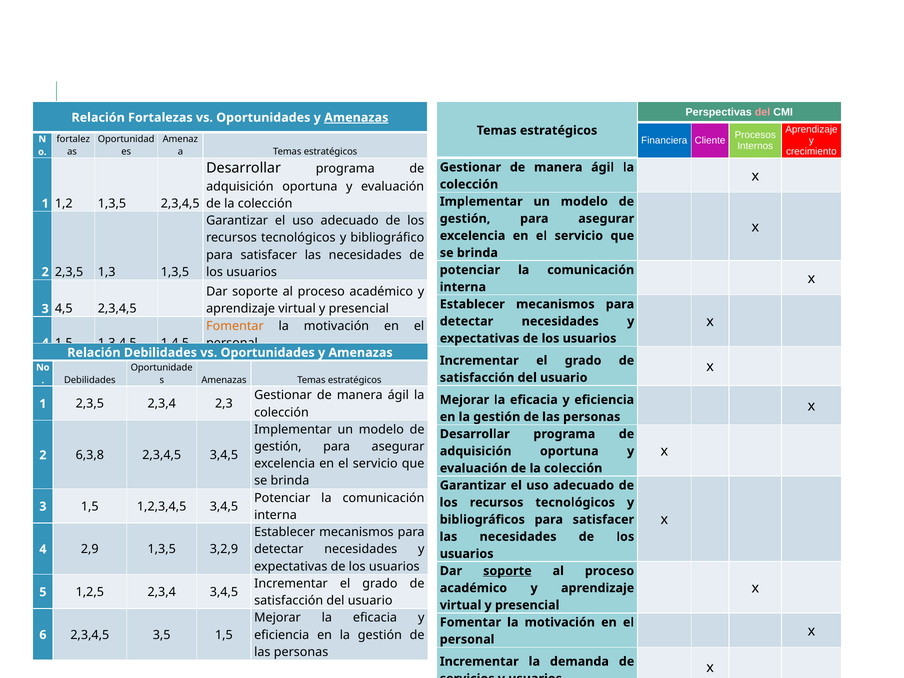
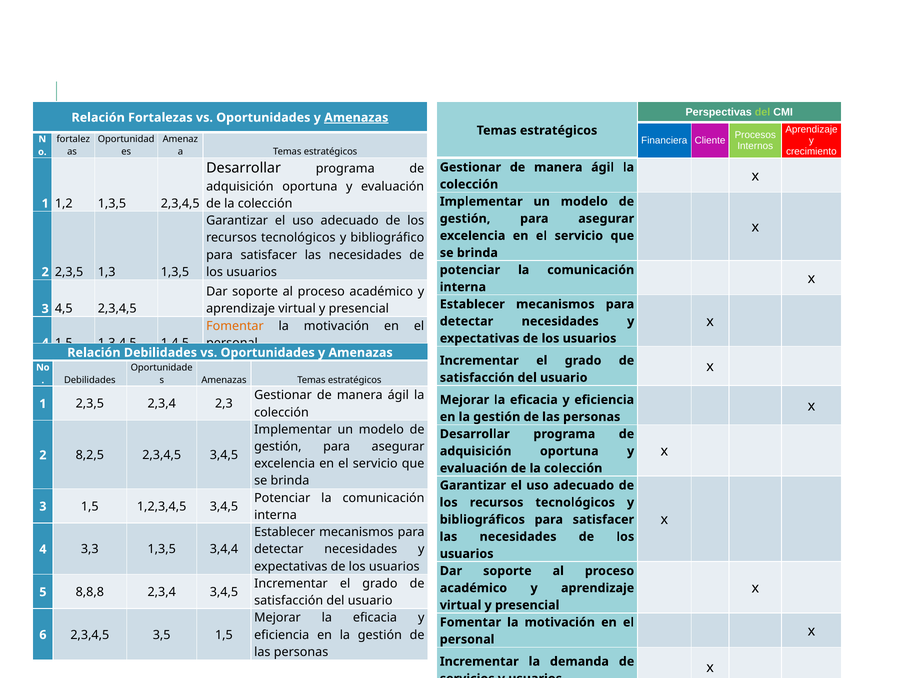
del colour: pink -> light green (763, 112)
6,3,8: 6,3,8 -> 8,2,5 (90, 455)
2,9: 2,9 -> 3,3 (90, 549)
3,2,9: 3,2,9 -> 3,4,4 (224, 549)
soporte underline: present -> none (507, 571)
1,2,5: 1,2,5 -> 8,8,8 (90, 592)
